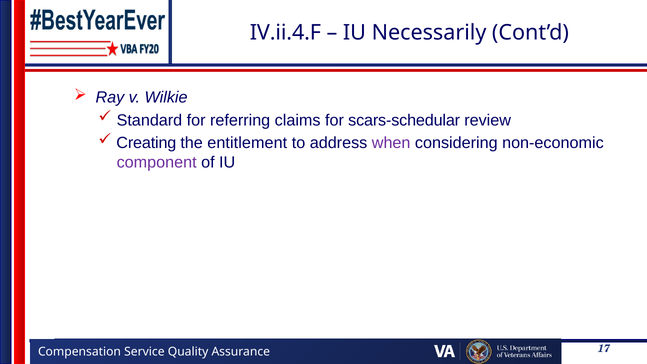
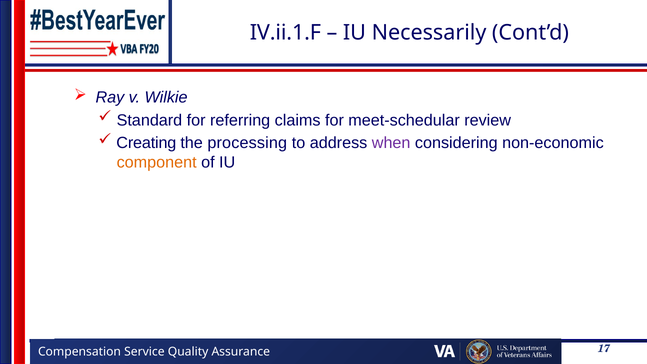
IV.ii.4.F: IV.ii.4.F -> IV.ii.1.F (285, 33)
scars-schedular: scars-schedular -> meet-schedular (404, 120)
entitlement: entitlement -> processing (247, 143)
component colour: purple -> orange (157, 162)
